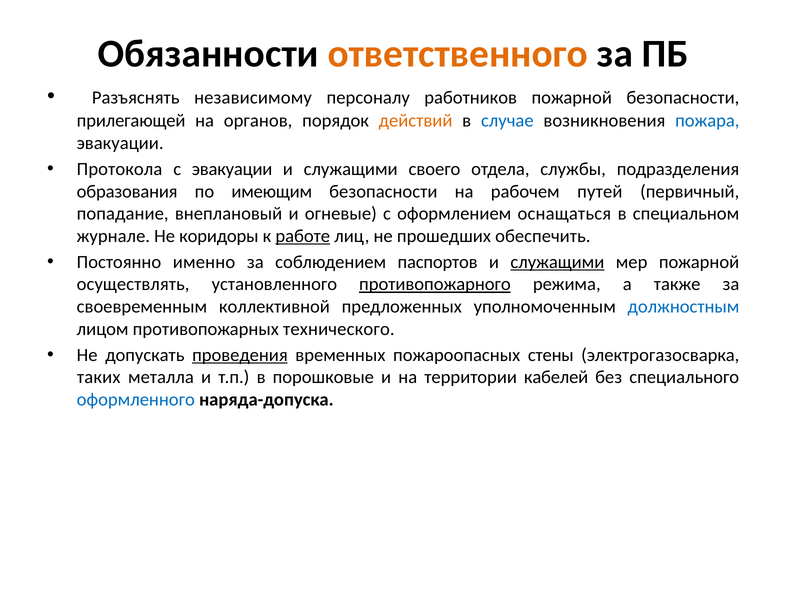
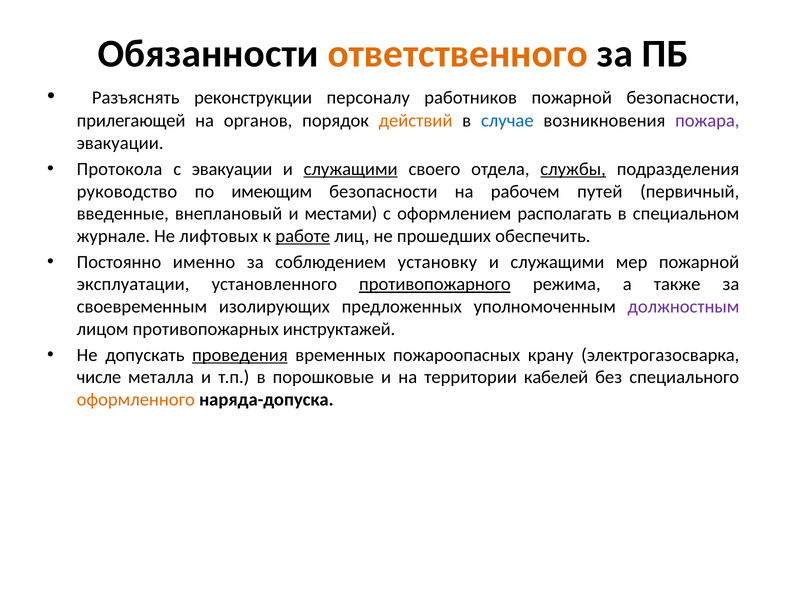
независимому: независимому -> реконструкции (253, 98)
пожара colour: blue -> purple (707, 121)
служащими underline: none -> present (351, 169)
службы underline: none -> present (573, 169)
образования: образования -> руководство (127, 191)
попадание: попадание -> введенные (123, 214)
огневые: огневые -> местами (341, 214)
оснащаться: оснащаться -> располагать (565, 214)
коридоры: коридоры -> лифтовых (219, 236)
паспортов: паспортов -> установку (437, 262)
служащими underline: present -> none (557, 262)
осуществлять: осуществлять -> эксплуатации (133, 284)
коллективной: коллективной -> изолирующих (274, 307)
должностным colour: blue -> purple (684, 307)
технического: технического -> инструктажей (339, 329)
стены: стены -> крану (551, 355)
таких: таких -> числе (99, 377)
оформленного colour: blue -> orange (136, 400)
